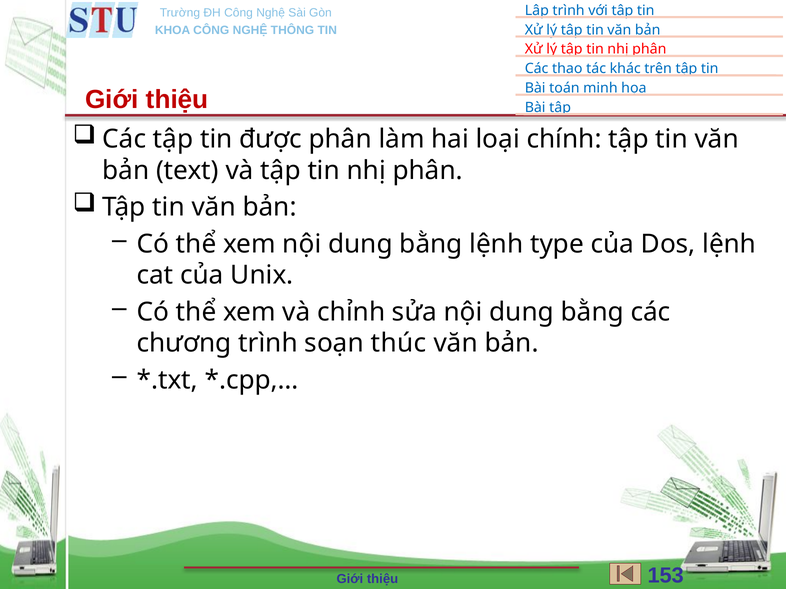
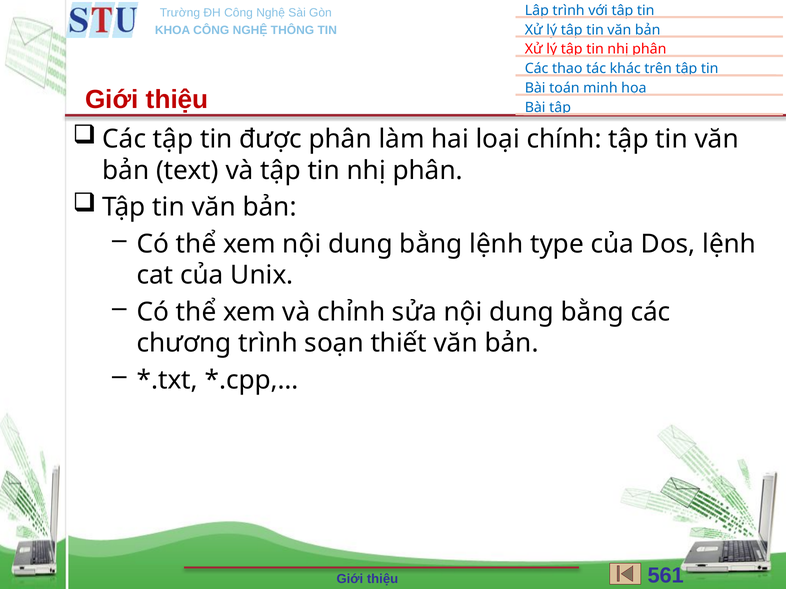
thúc: thúc -> thiết (399, 344)
153: 153 -> 561 (666, 576)
